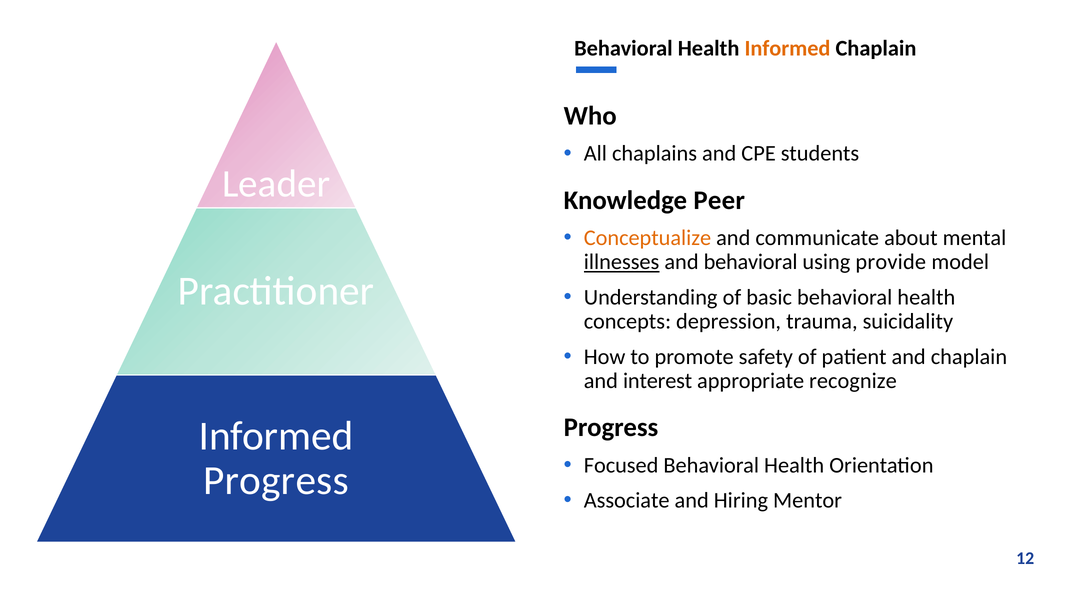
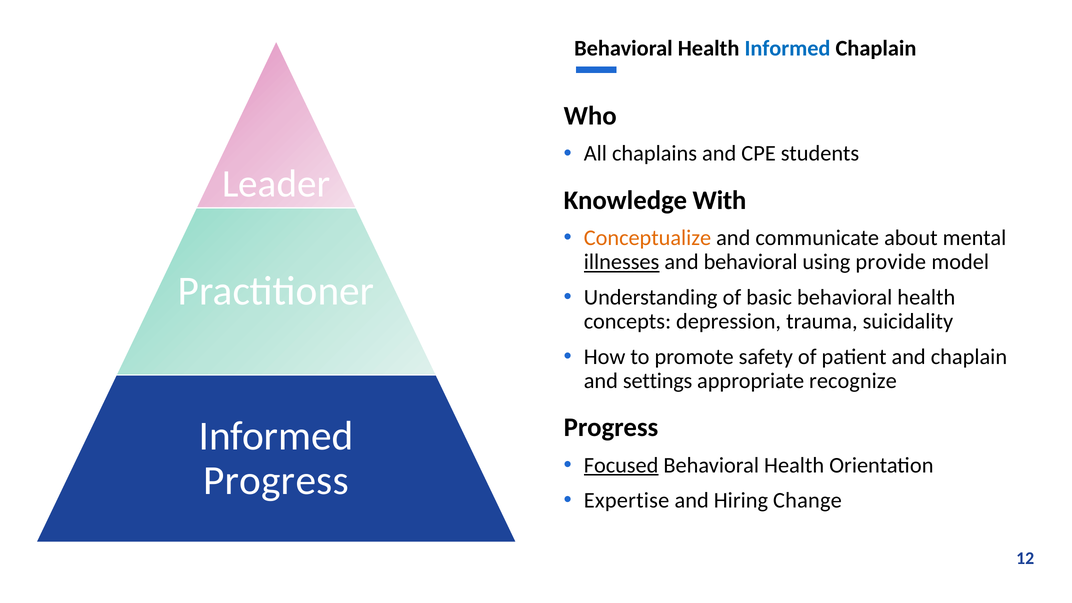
Informed colour: orange -> blue (787, 48)
Peer: Peer -> With (719, 200)
interest: interest -> settings (658, 381)
Focused underline: none -> present (621, 465)
Associate: Associate -> Expertise (627, 500)
Mentor: Mentor -> Change (807, 500)
